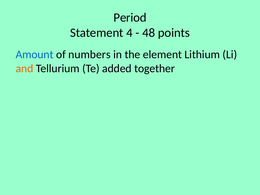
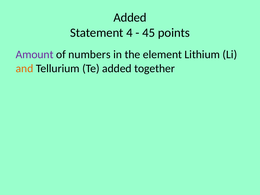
Period: Period -> Added (130, 18)
48: 48 -> 45 (149, 33)
Amount colour: blue -> purple (35, 55)
